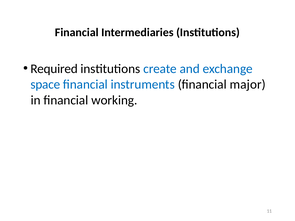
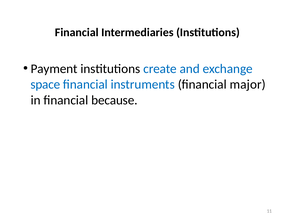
Required: Required -> Payment (54, 69)
working: working -> because (114, 100)
